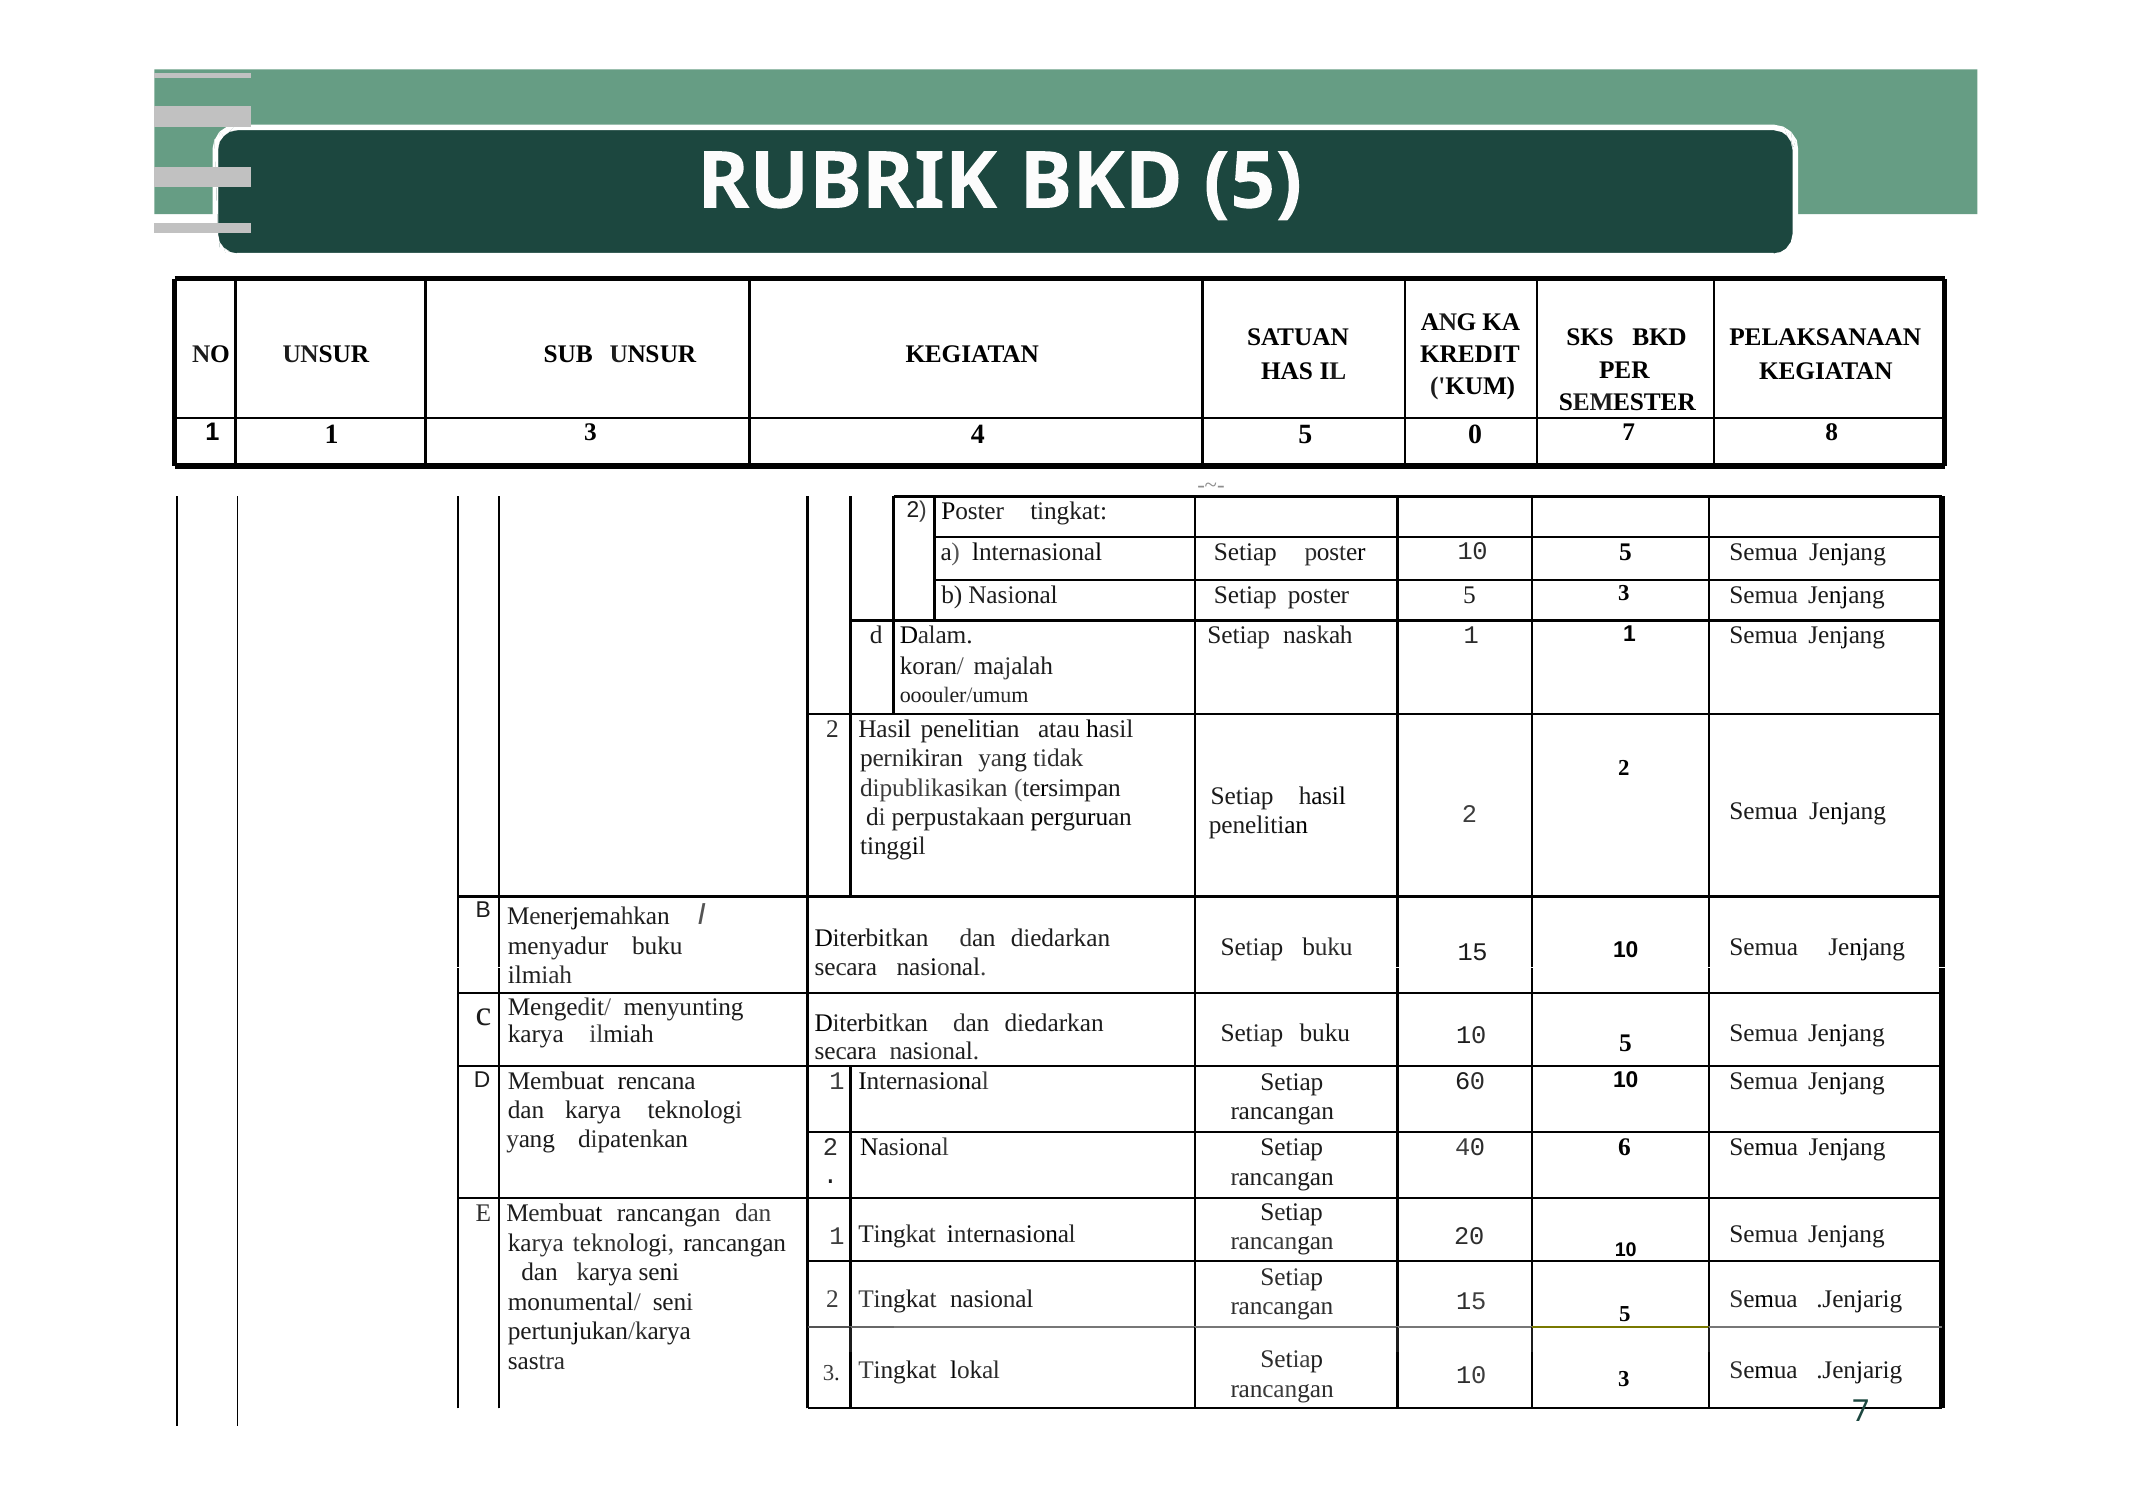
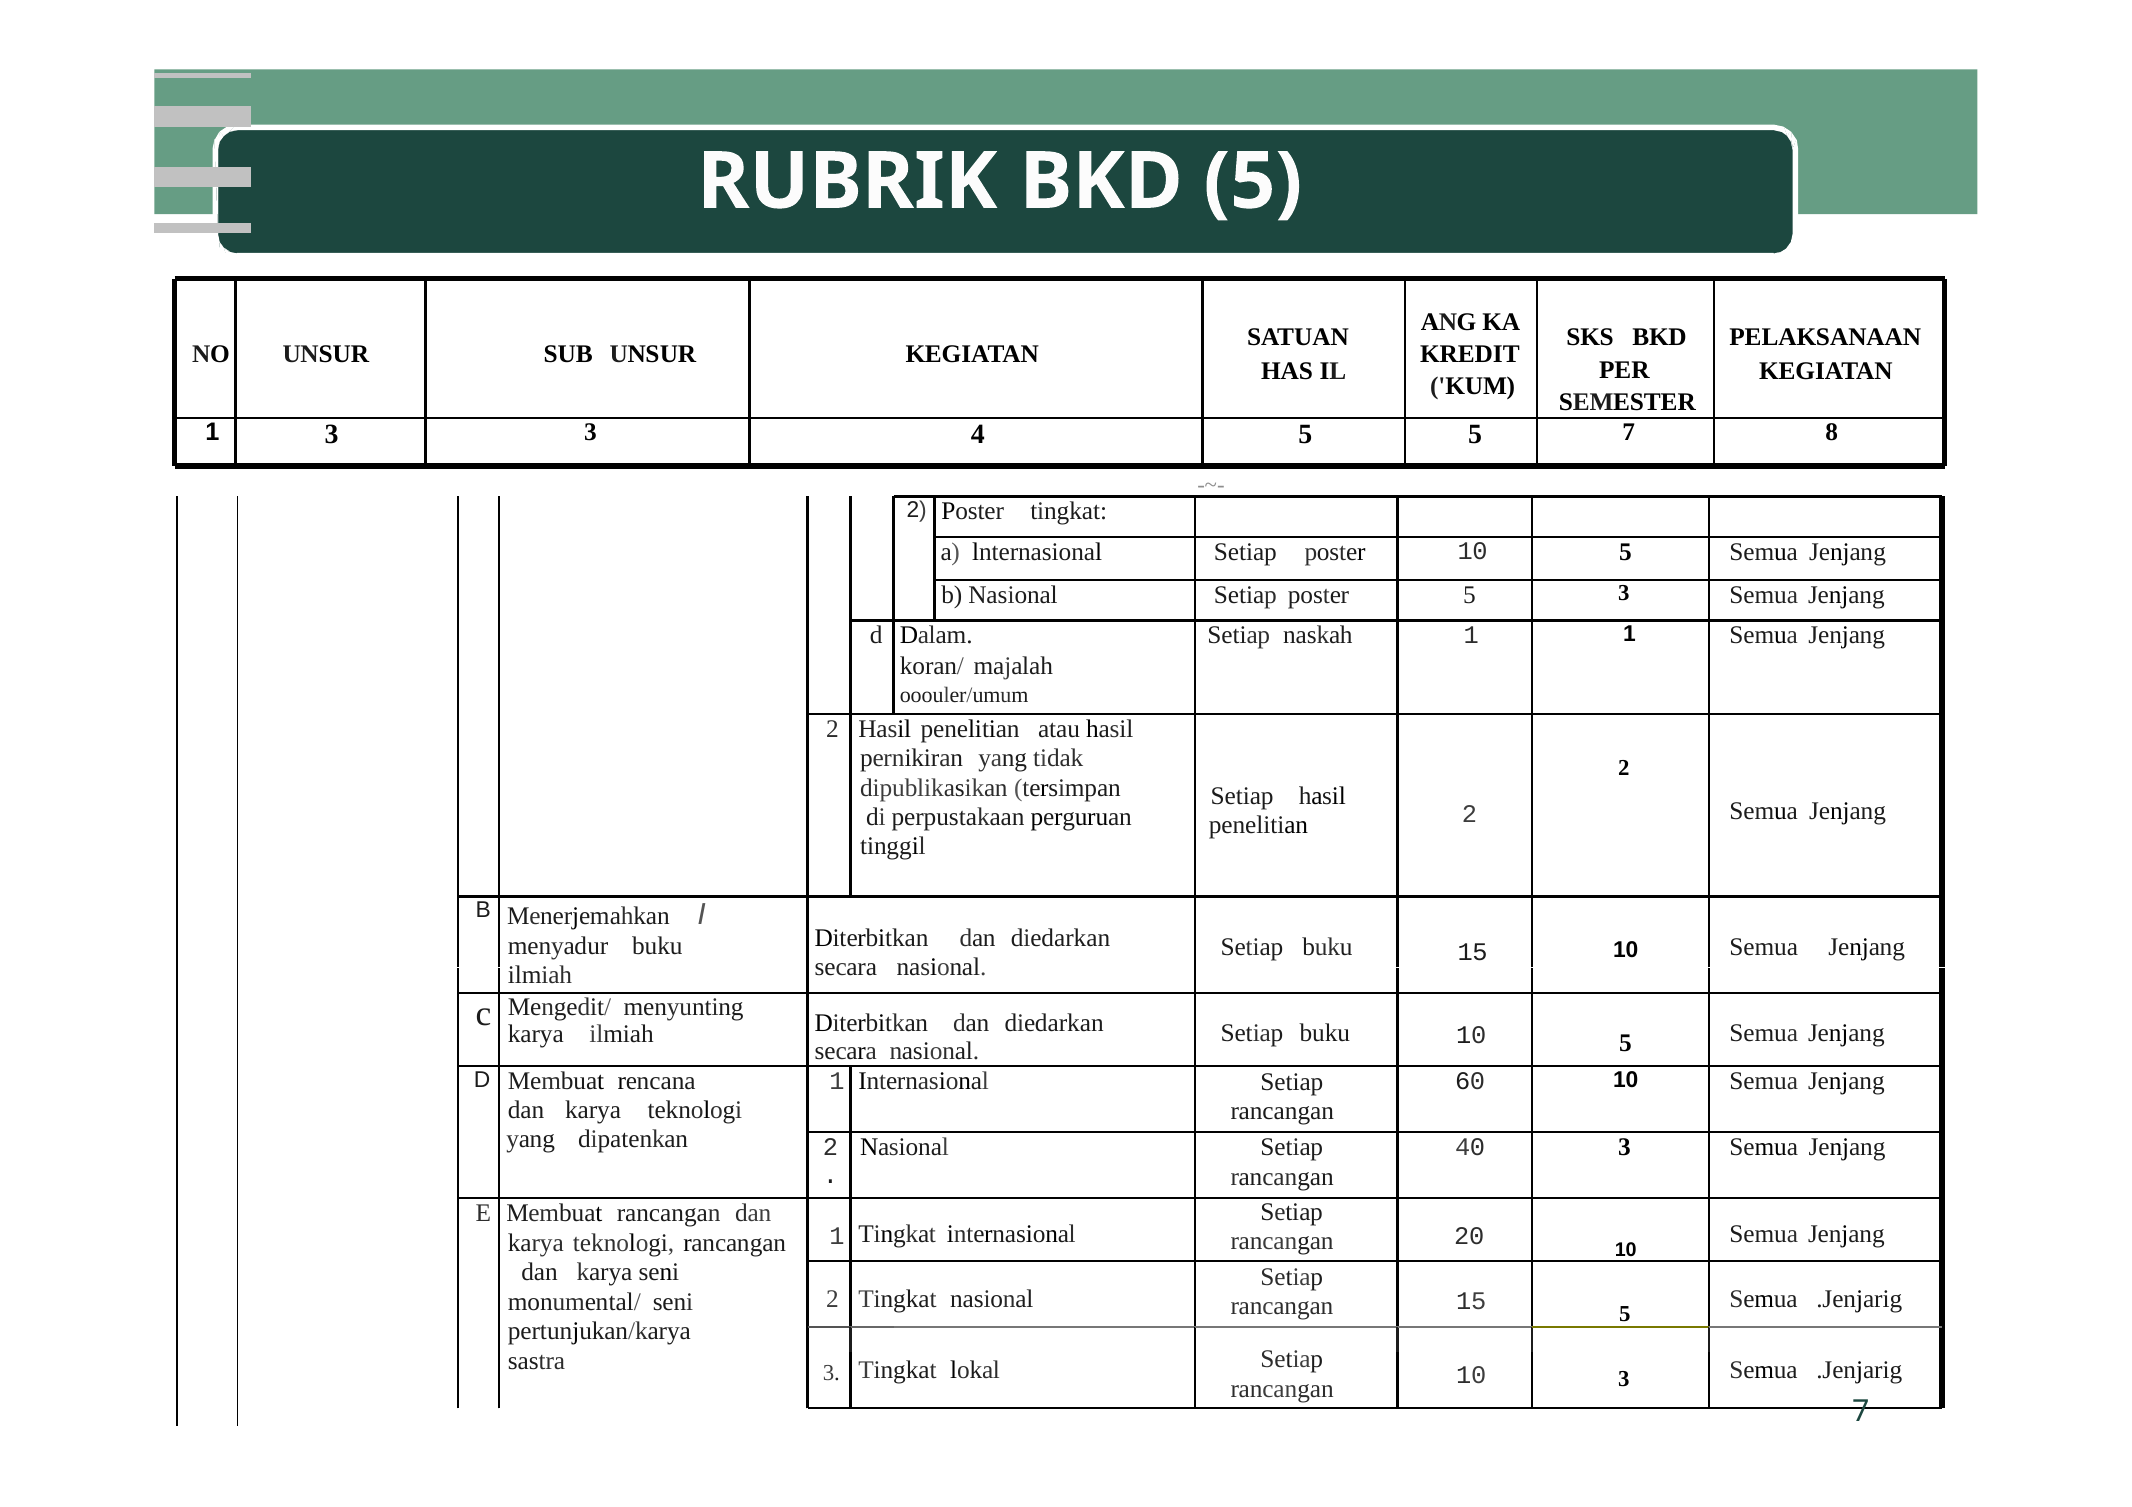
1: 1 -> 3 (332, 434)
5 0: 0 -> 5 (1475, 434)
40 6: 6 -> 3 (1625, 1147)
